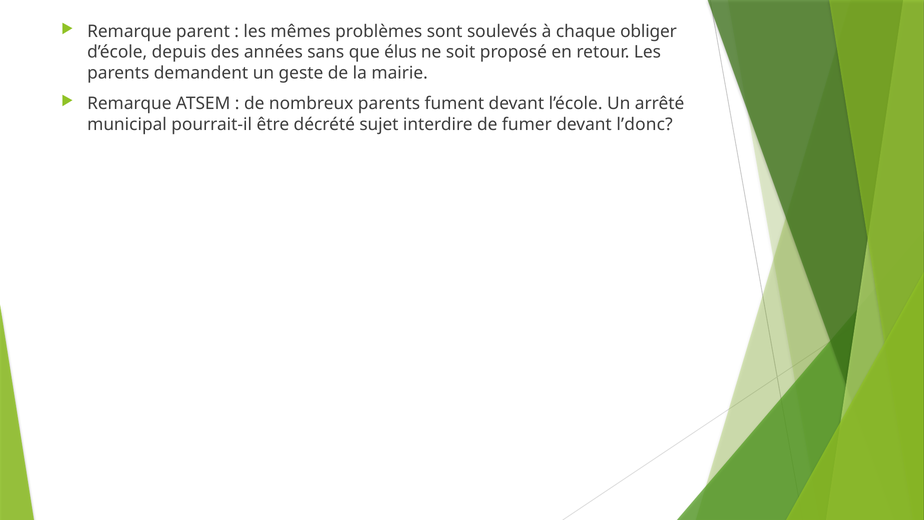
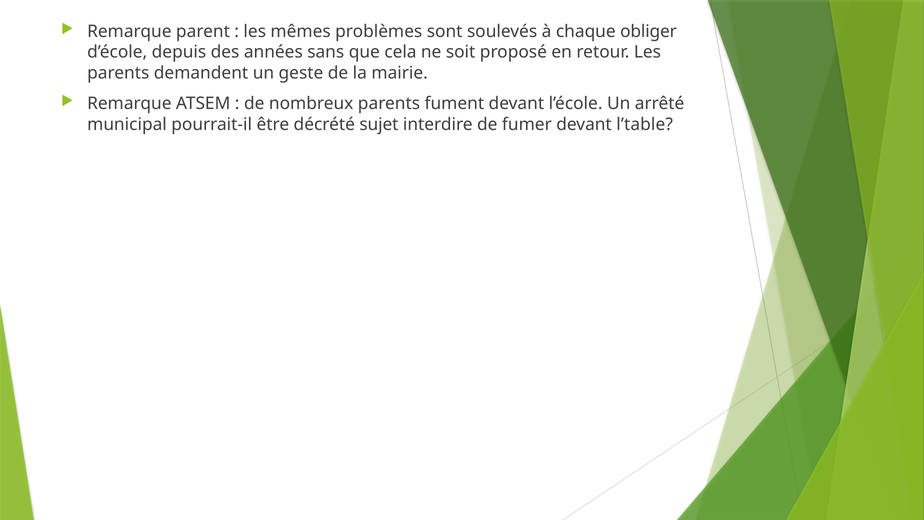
élus: élus -> cela (400, 52)
l’donc: l’donc -> l’table (645, 124)
